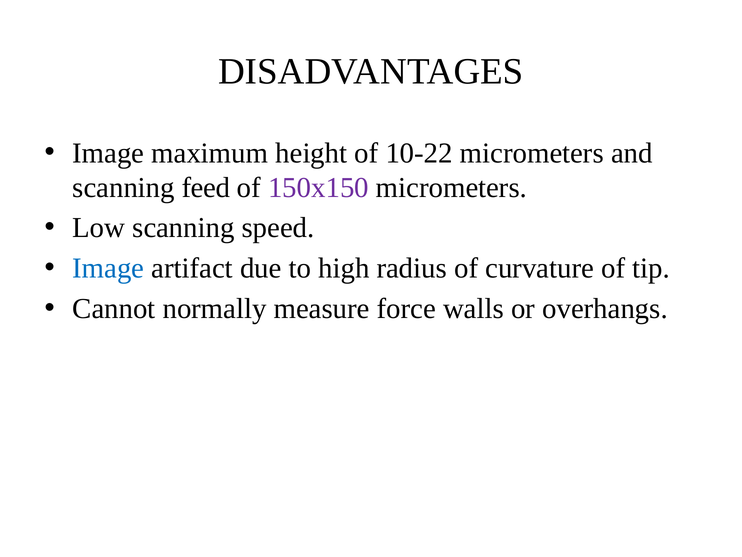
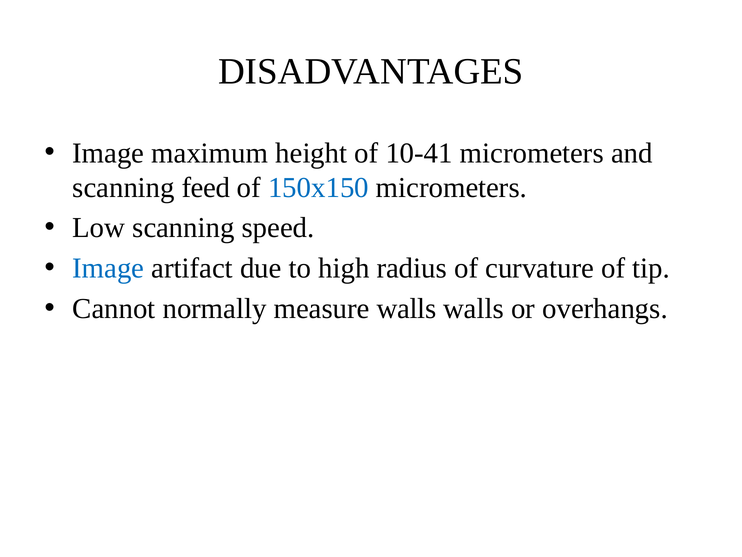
10-22: 10-22 -> 10-41 (419, 153)
150x150 colour: purple -> blue (318, 187)
measure force: force -> walls (407, 308)
